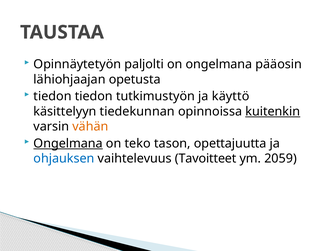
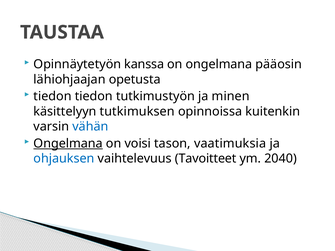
paljolti: paljolti -> kanssa (144, 64)
käyttö: käyttö -> minen (231, 96)
tiedekunnan: tiedekunnan -> tutkimuksen (137, 111)
kuitenkin underline: present -> none (273, 111)
vähän colour: orange -> blue (90, 127)
teko: teko -> voisi (138, 144)
opettajuutta: opettajuutta -> vaatimuksia (230, 144)
2059: 2059 -> 2040 (281, 159)
